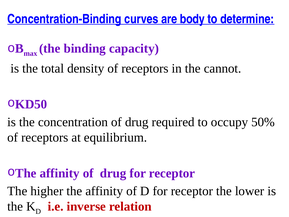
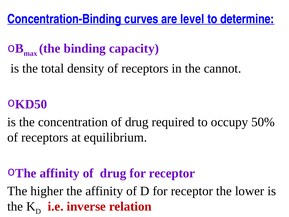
body: body -> level (192, 19)
